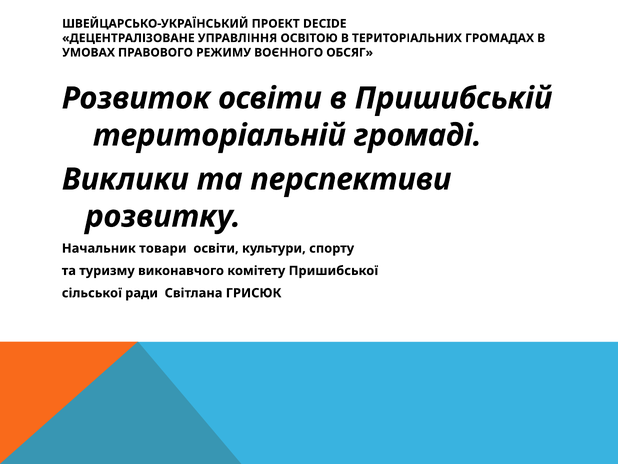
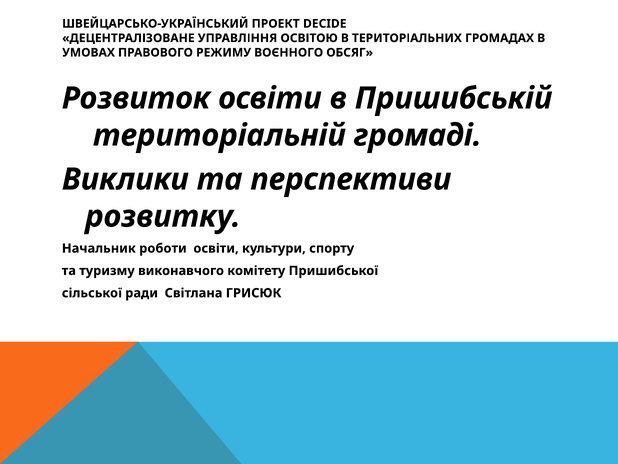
товари: товари -> роботи (163, 248)
